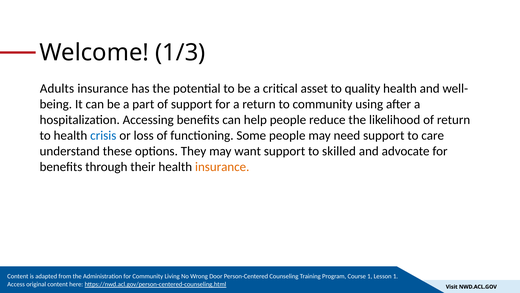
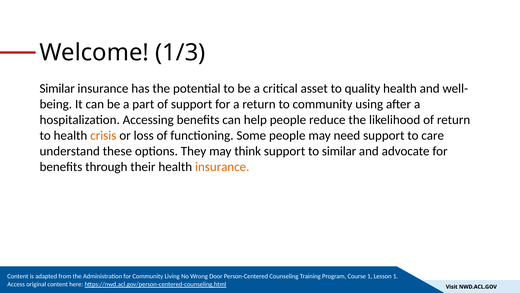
Adults: Adults -> Similar (57, 89)
crisis colour: blue -> orange (103, 135)
want: want -> think (248, 151)
to skilled: skilled -> similar (339, 151)
